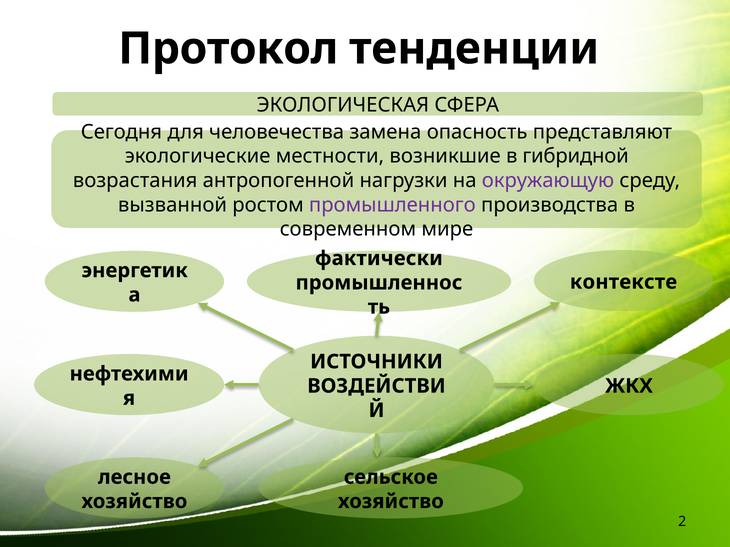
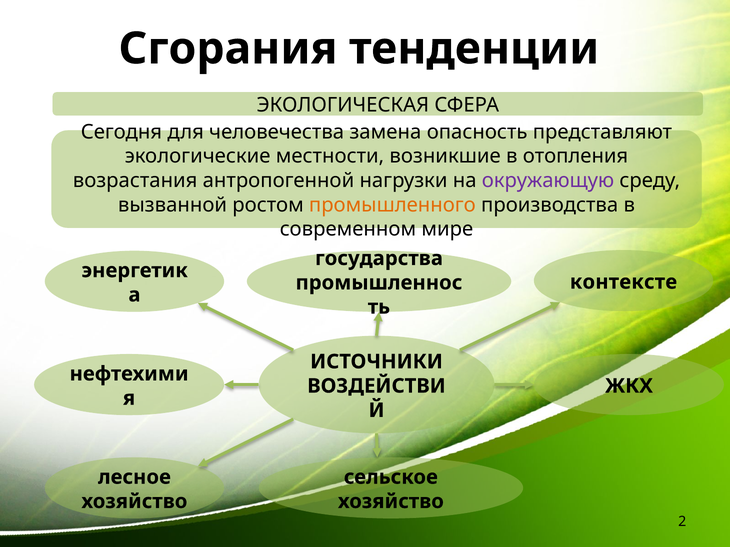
Протокол: Протокол -> Сгорания (228, 49)
гибридной: гибридной -> отопления (576, 156)
промышленного colour: purple -> orange (392, 205)
фактически: фактически -> государства (379, 259)
